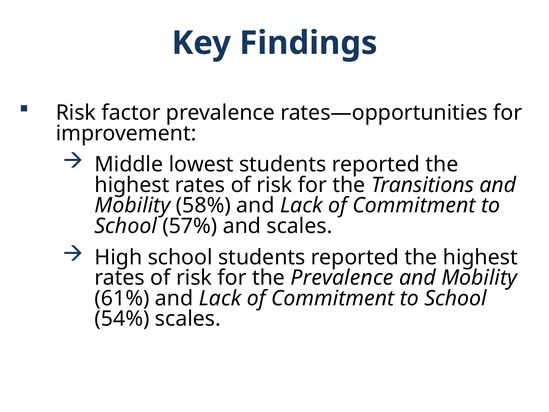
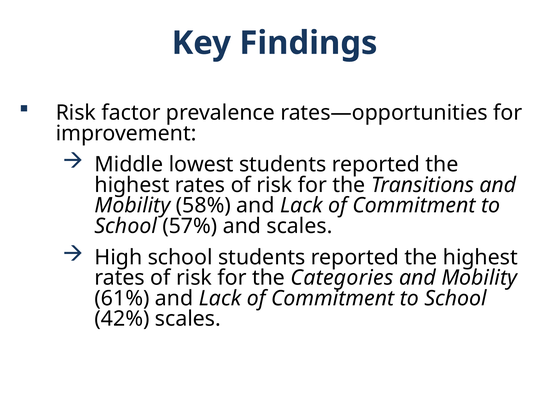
the Prevalence: Prevalence -> Categories (342, 278)
54%: 54% -> 42% (122, 319)
